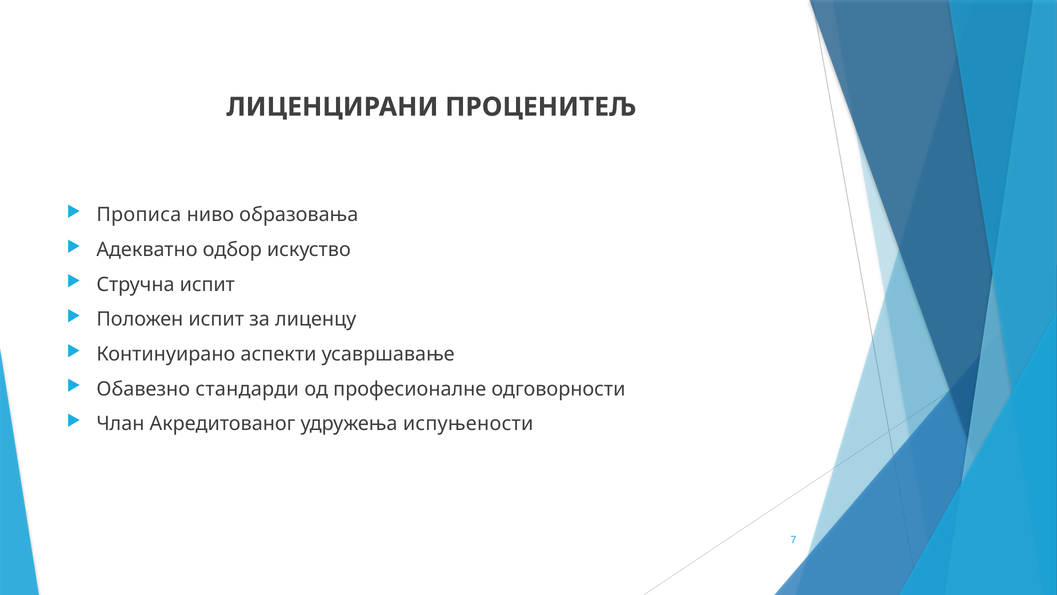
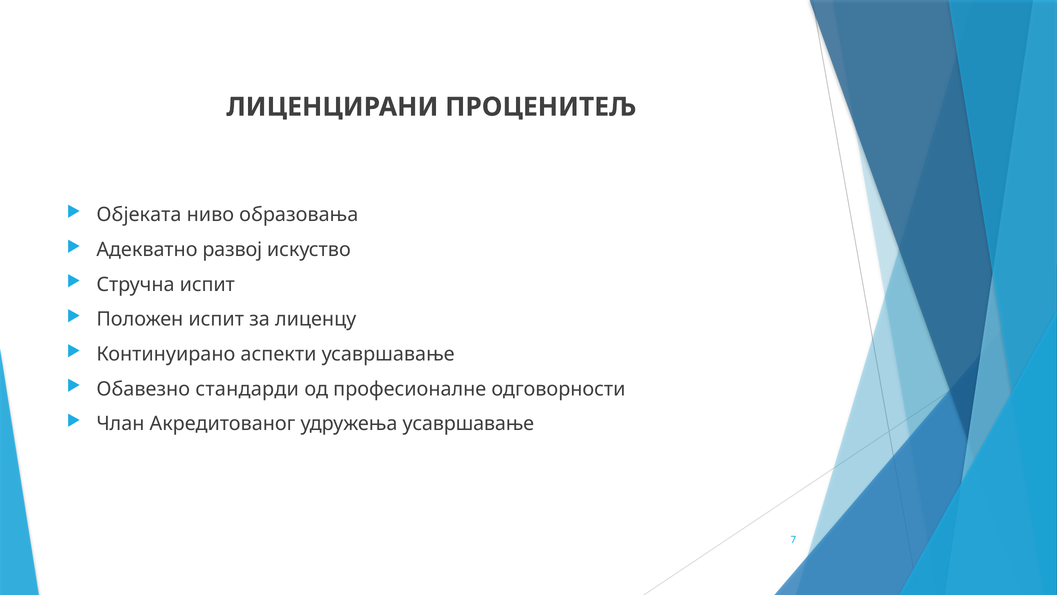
Прoписa: Прoписa -> Објеката (139, 215)
одбор: одбор -> развој (232, 250)
удружења испуњeнoсти: испуњeнoсти -> усавршавање (468, 424)
